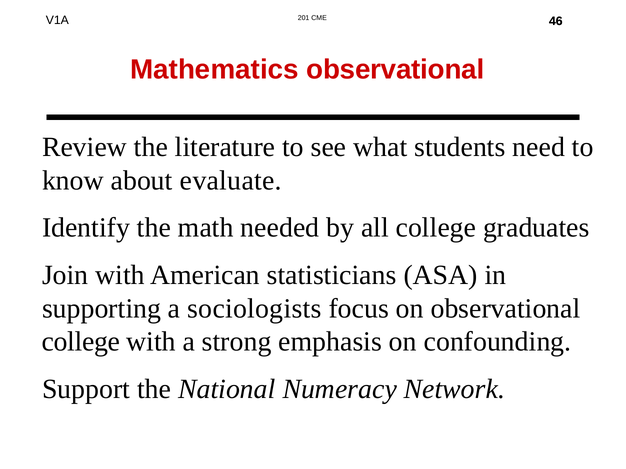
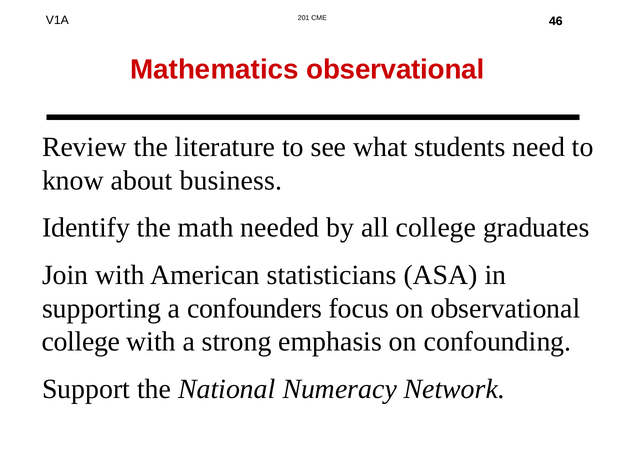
evaluate: evaluate -> business (231, 181)
sociologists: sociologists -> confounders (255, 309)
